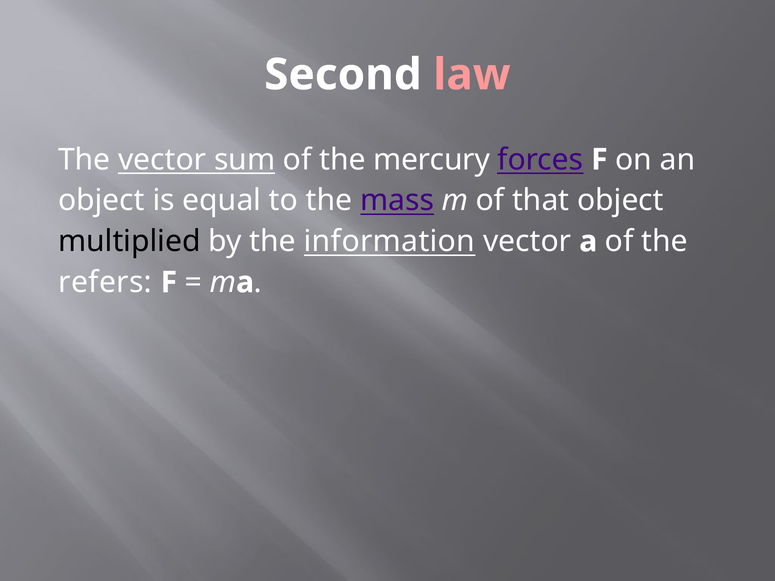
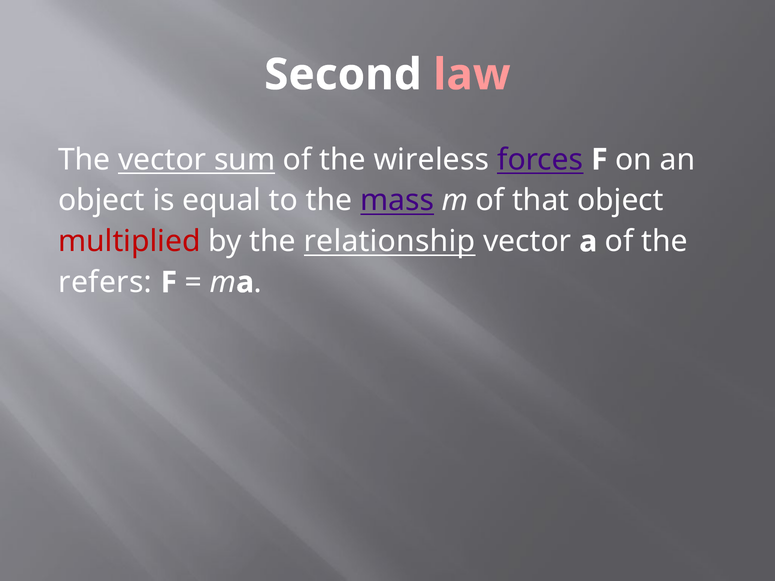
mercury: mercury -> wireless (431, 160)
multiplied colour: black -> red (129, 242)
information: information -> relationship (389, 242)
